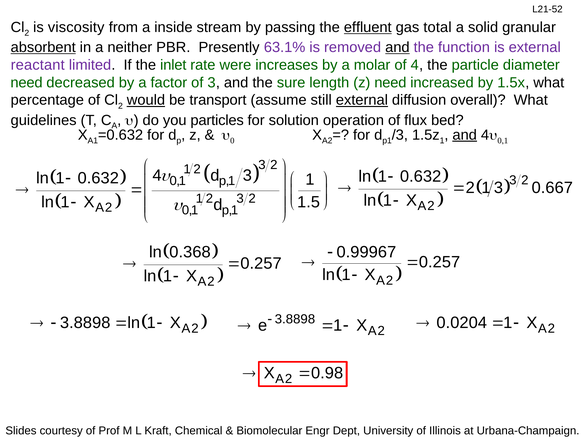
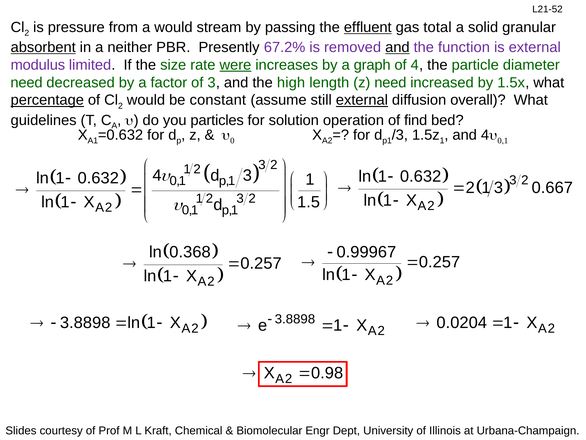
viscosity: viscosity -> pressure (76, 27)
a inside: inside -> would (173, 27)
63.1%: 63.1% -> 67.2% (285, 47)
reactant: reactant -> modulus (38, 65)
inlet: inlet -> size (173, 65)
were underline: none -> present (235, 65)
molar: molar -> graph (372, 65)
sure: sure -> high (291, 82)
percentage underline: none -> present (47, 100)
would underline: present -> none (146, 100)
transport: transport -> constant (218, 100)
flux: flux -> find (416, 120)
and underline: present -> none (465, 135)
